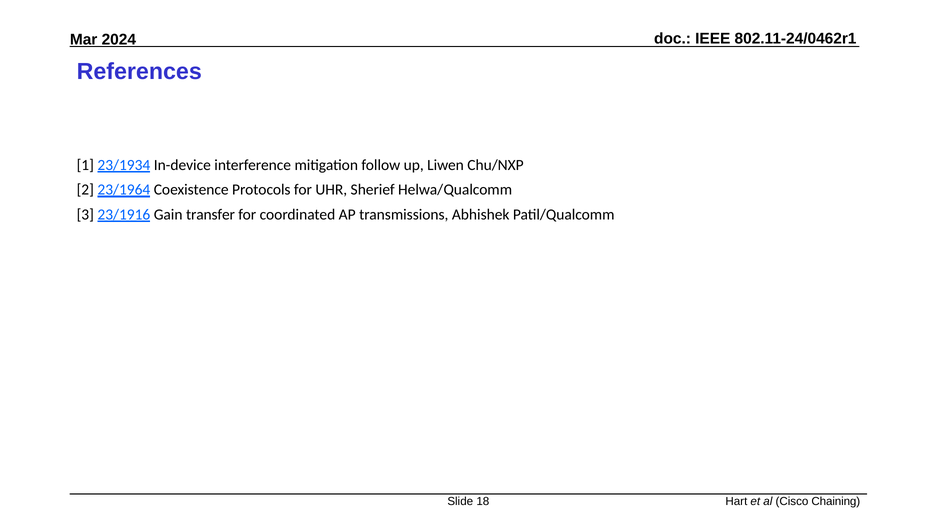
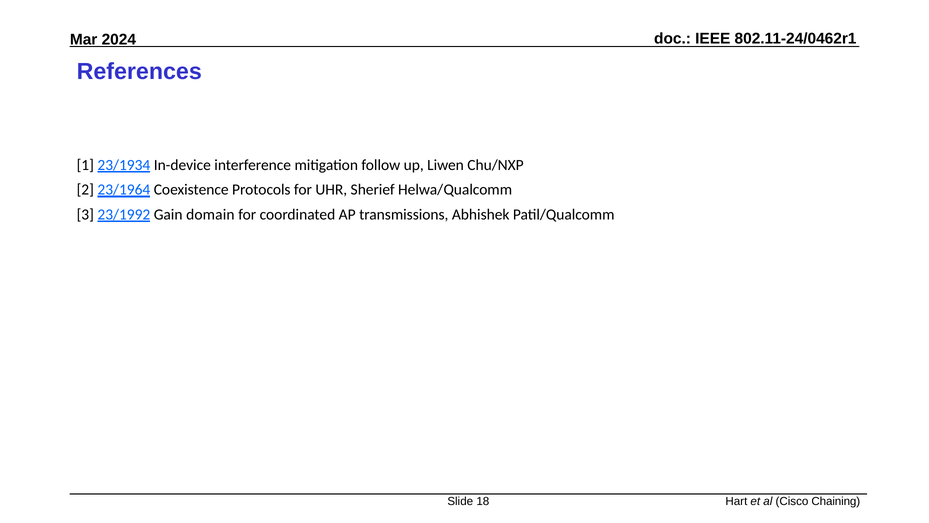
23/1916: 23/1916 -> 23/1992 (124, 214)
transfer: transfer -> domain (210, 214)
